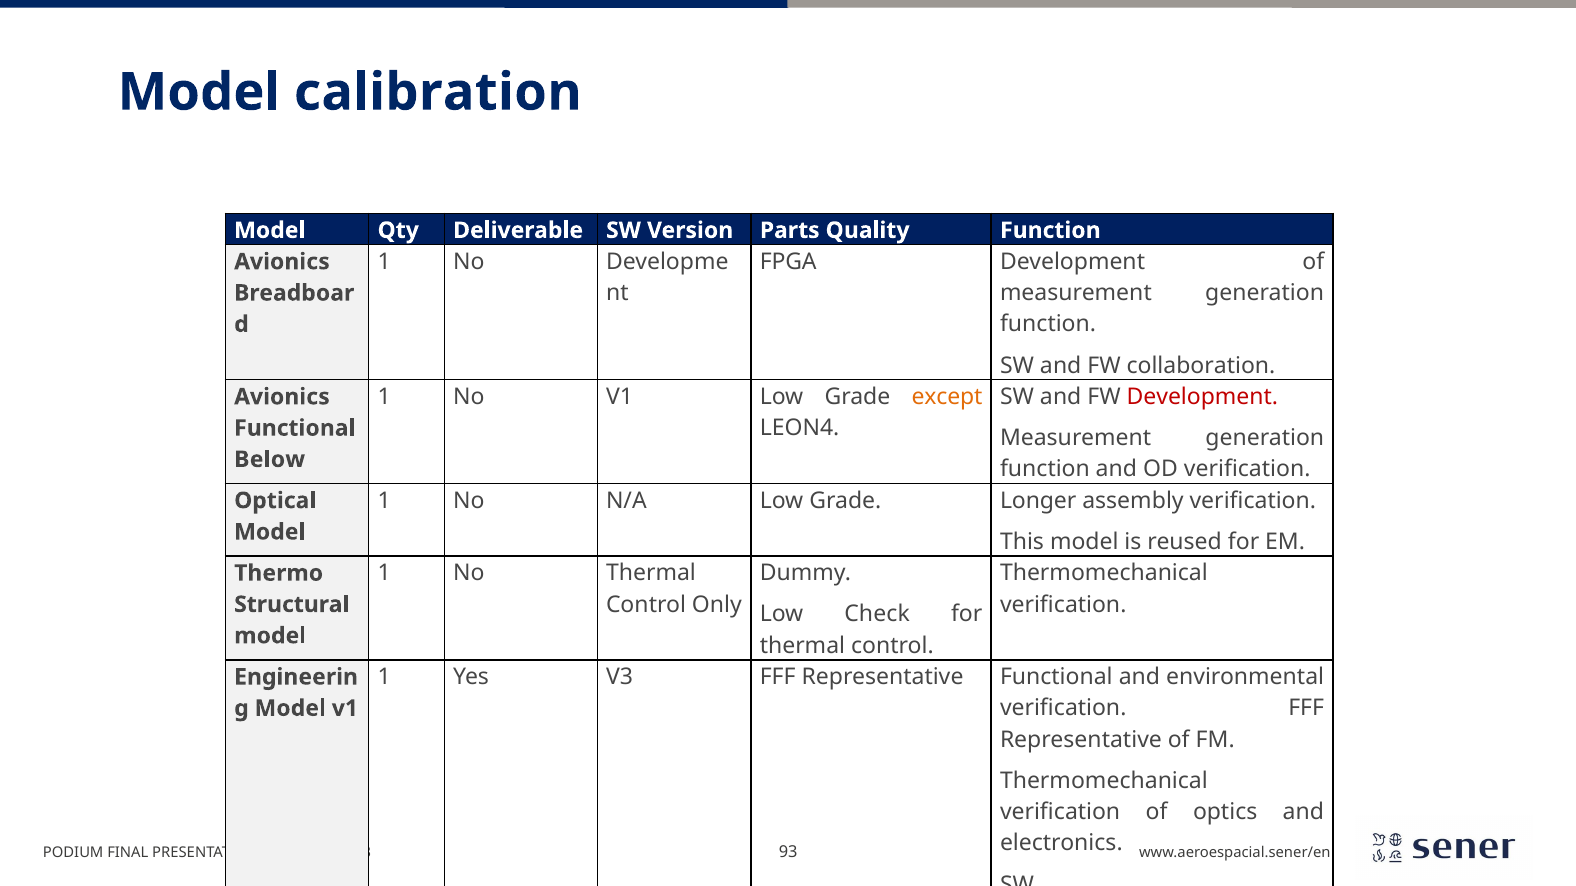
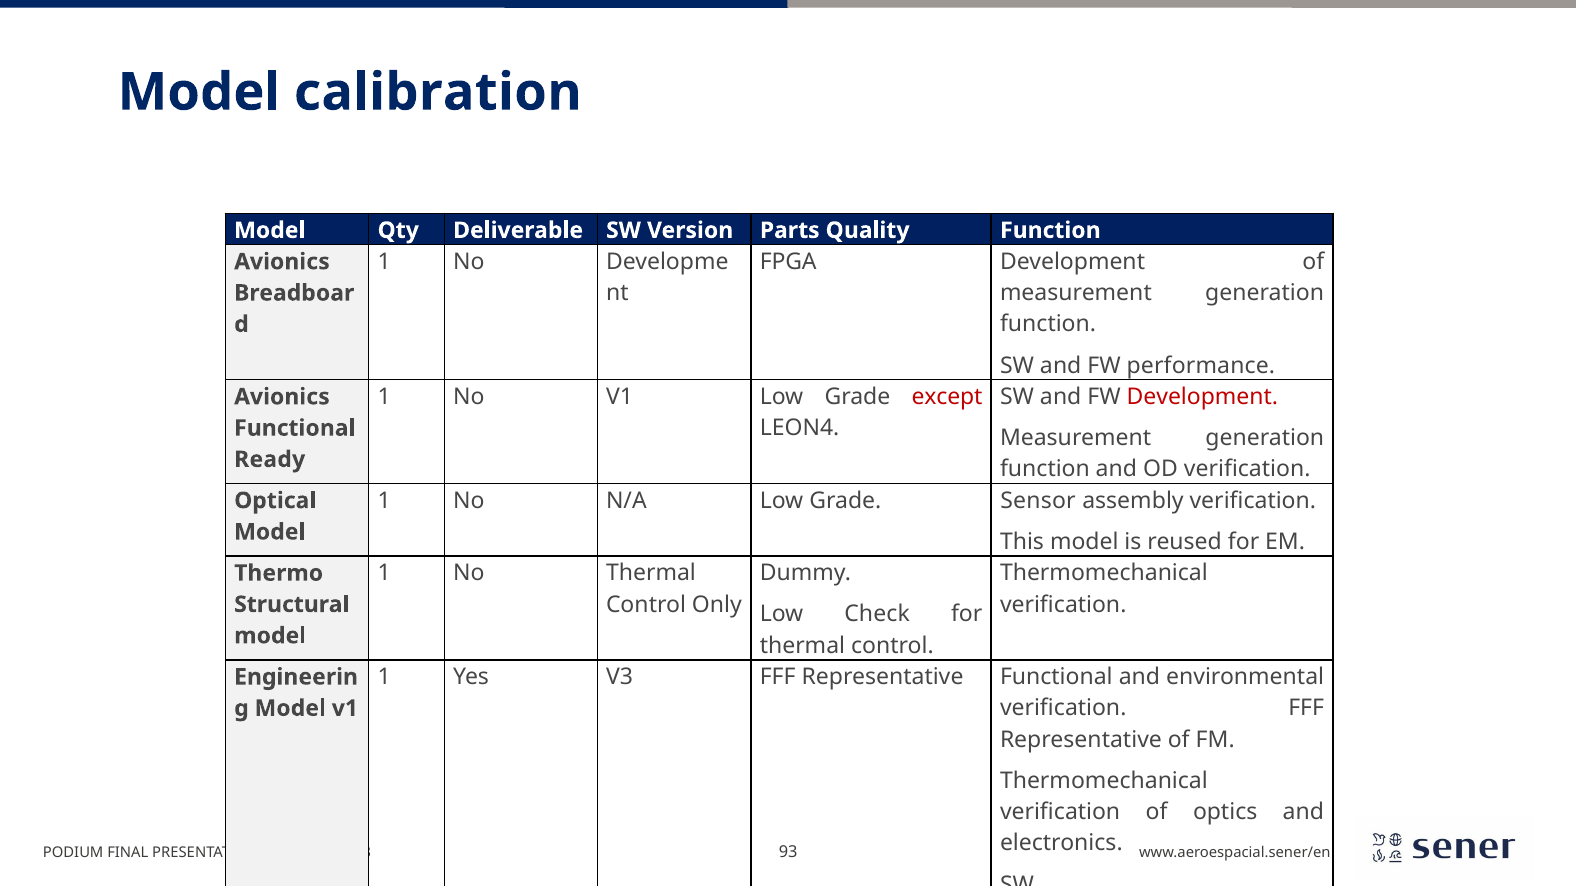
collaboration: collaboration -> performance (1201, 366)
except colour: orange -> red (947, 397)
Below: Below -> Ready (270, 460)
Longer: Longer -> Sensor (1038, 501)
